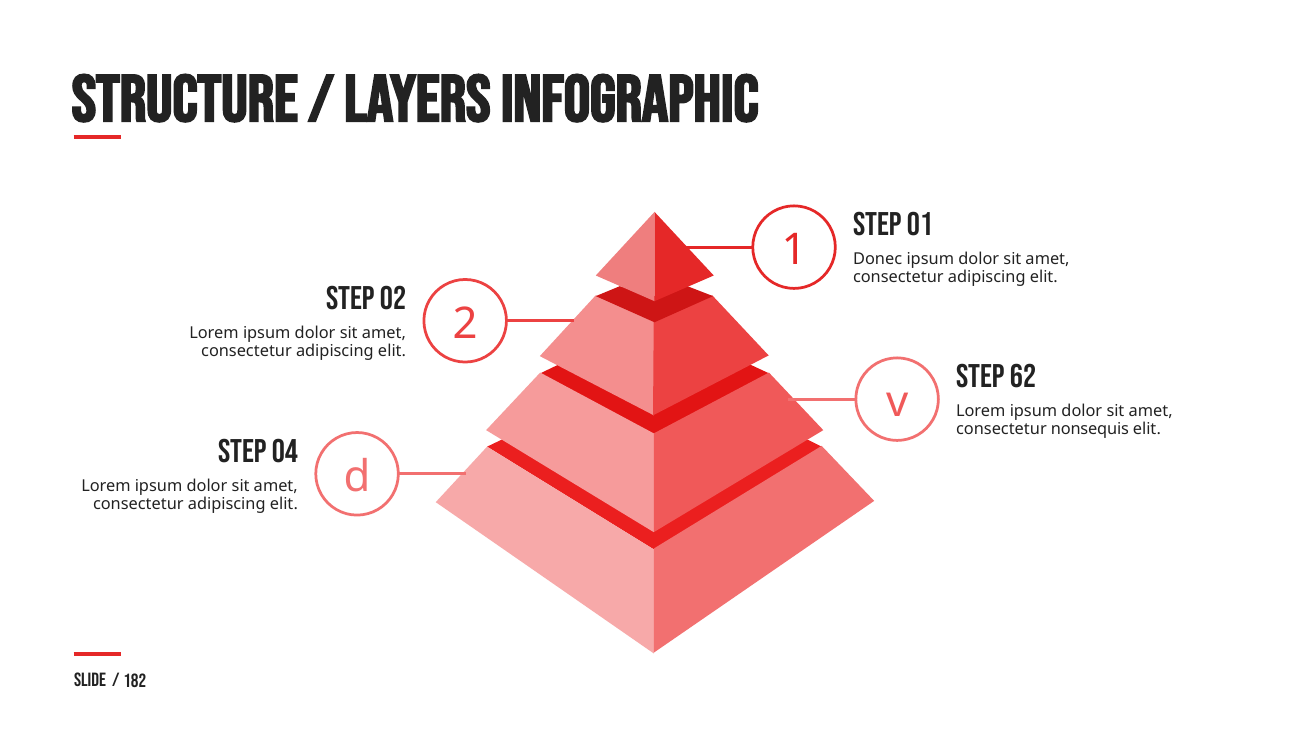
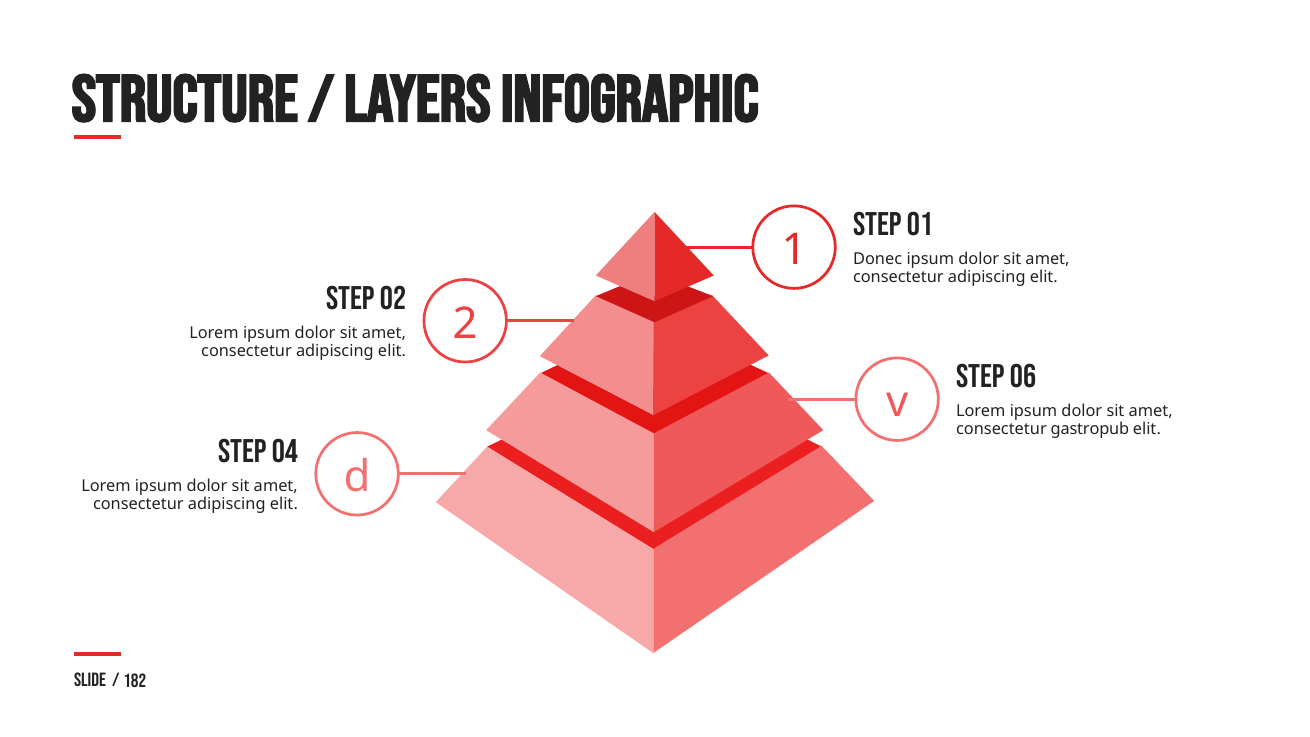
62: 62 -> 06 (1023, 377)
nonsequis: nonsequis -> gastropub (1090, 429)
